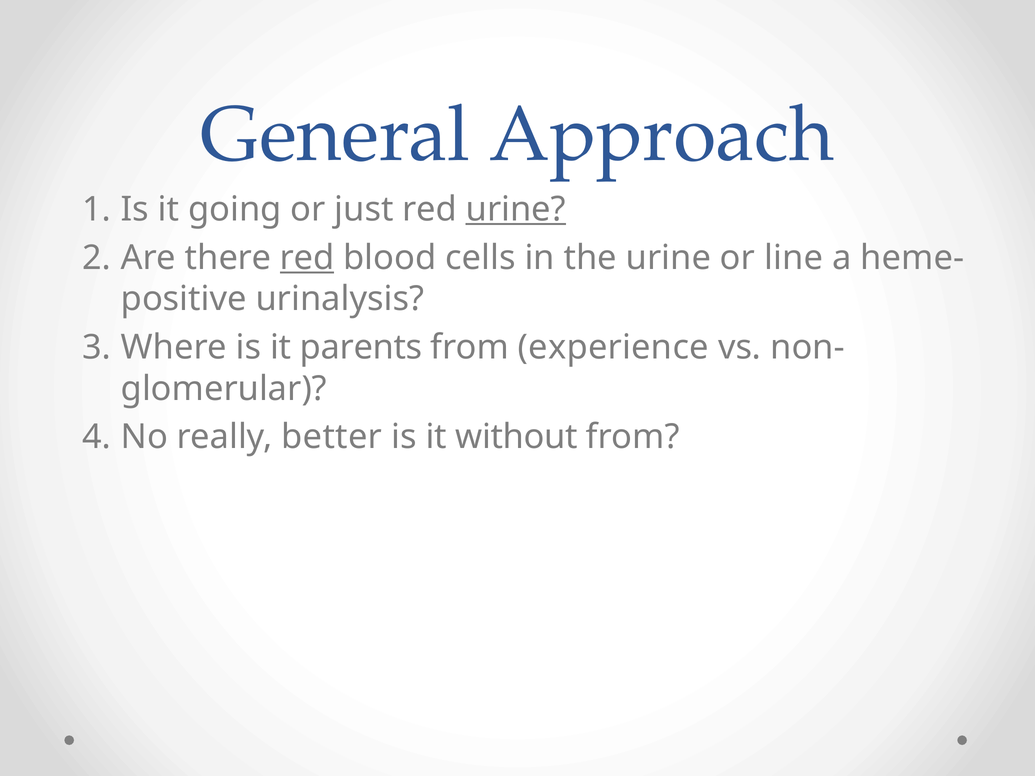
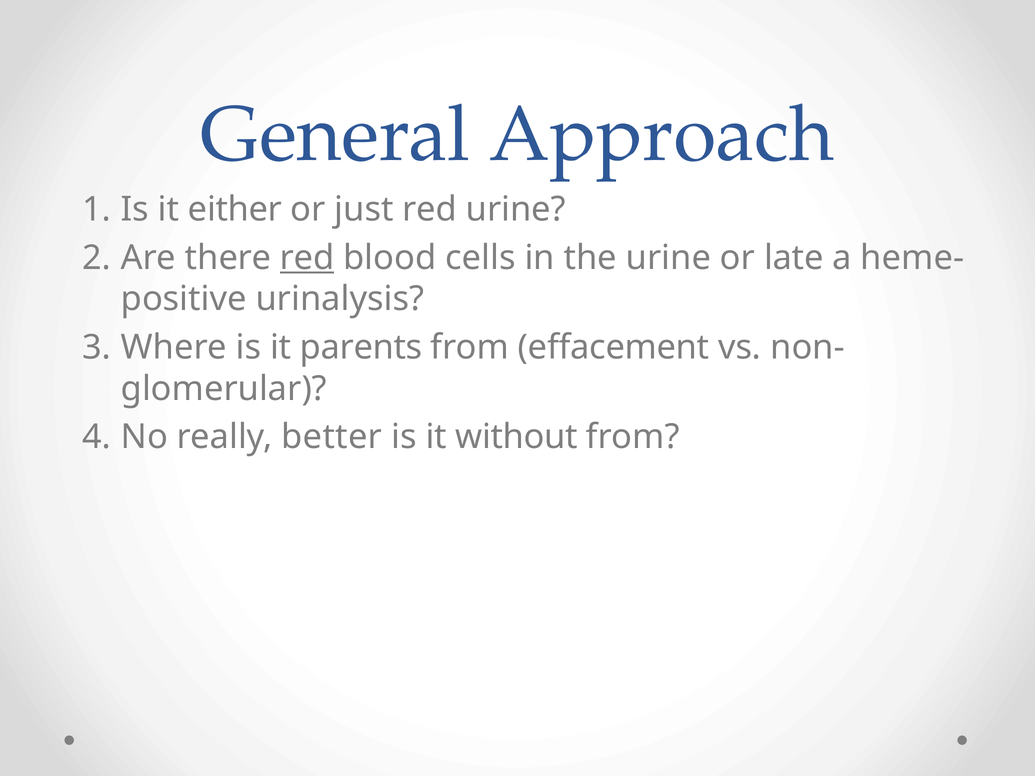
going: going -> either (235, 209)
urine underline: present -> none (516, 209)
line: line -> late (794, 258)
experience: experience -> effacement (614, 347)
